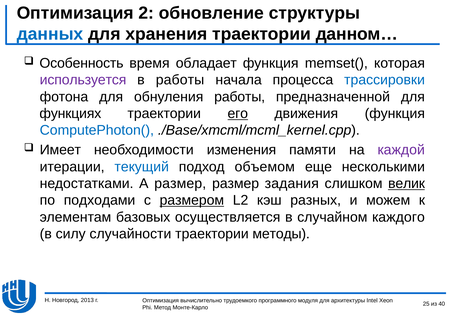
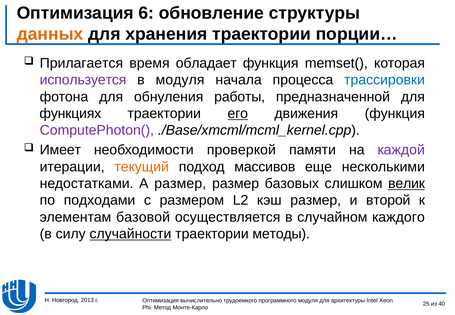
2: 2 -> 6 (146, 13)
данных colour: blue -> orange (50, 34)
данном…: данном… -> порции… (357, 34)
Особенность: Особенность -> Прилагается (81, 63)
в работы: работы -> модуля (180, 80)
ComputePhoton( colour: blue -> purple (97, 130)
изменения: изменения -> проверкой (241, 150)
текущий colour: blue -> orange (142, 167)
объемом: объемом -> массивов (265, 167)
задания: задания -> базовых (292, 184)
размером underline: present -> none (192, 200)
кэш разных: разных -> размер (316, 200)
можем: можем -> второй (388, 200)
базовых: базовых -> базовой (143, 217)
случайности underline: none -> present (130, 234)
